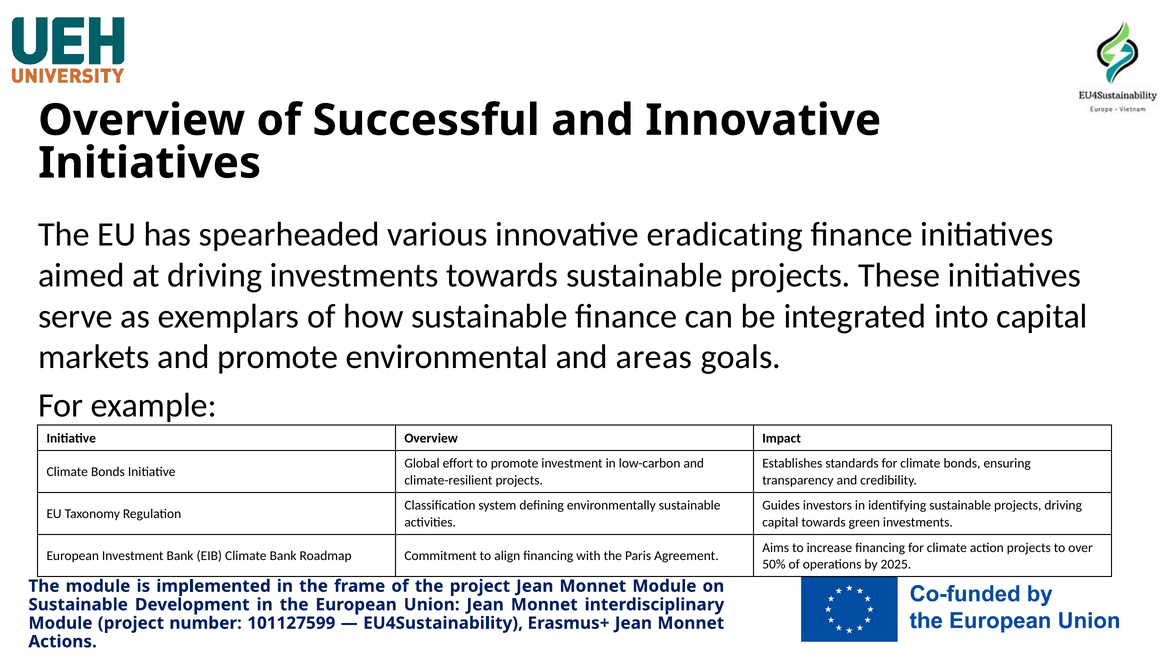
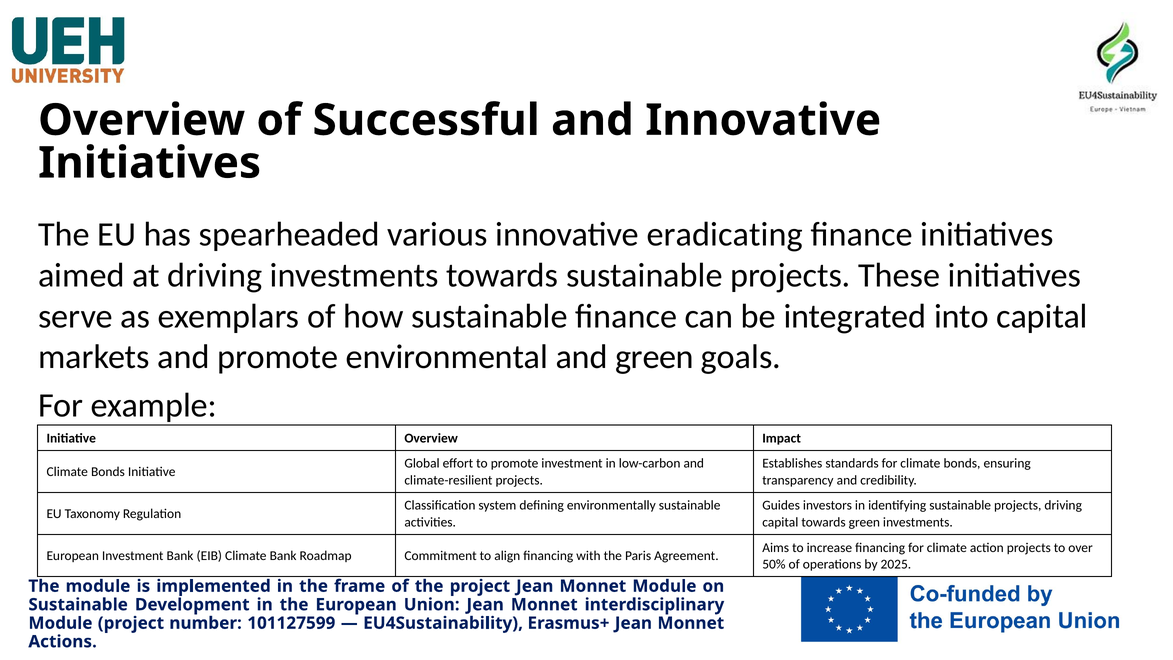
and areas: areas -> green (654, 357)
